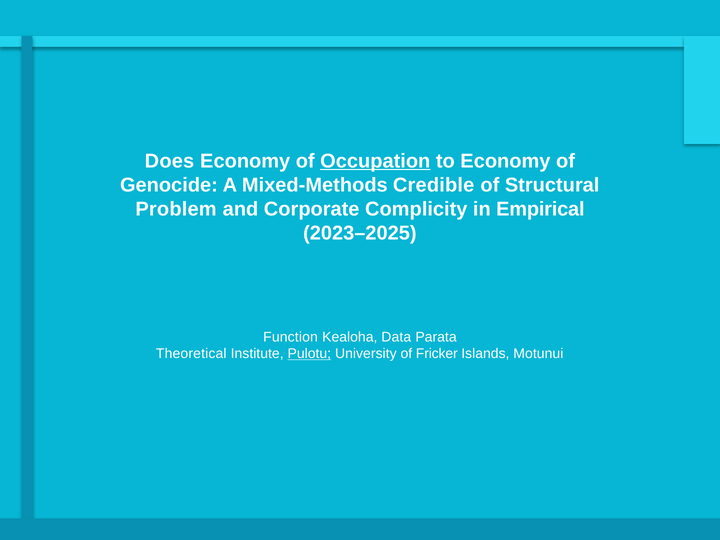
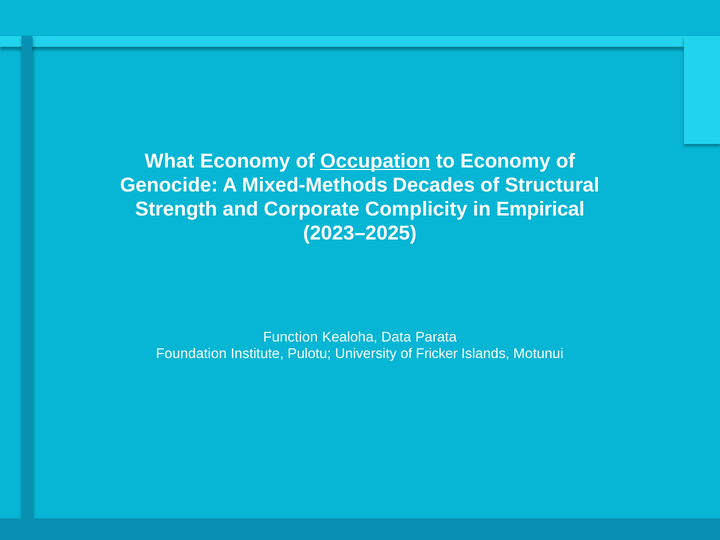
Does: Does -> What (169, 161)
Credible: Credible -> Decades (434, 185)
Problem: Problem -> Strength (176, 209)
Theoretical: Theoretical -> Foundation (191, 354)
Pulotu underline: present -> none (309, 354)
